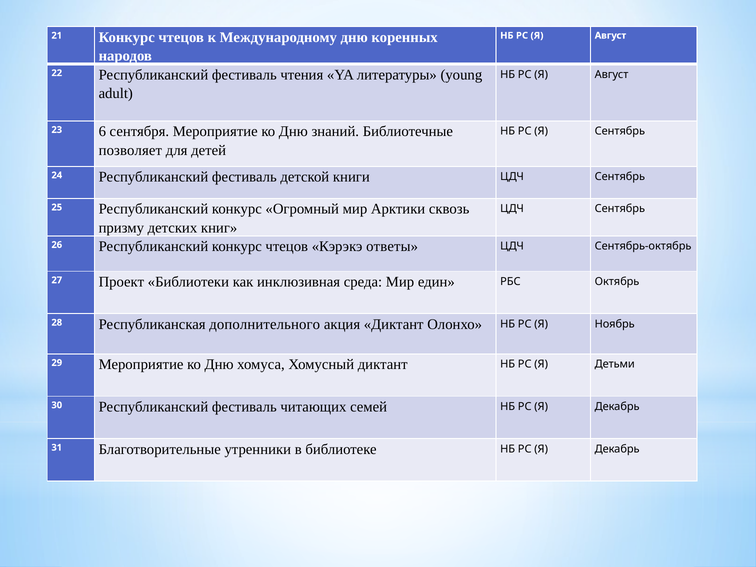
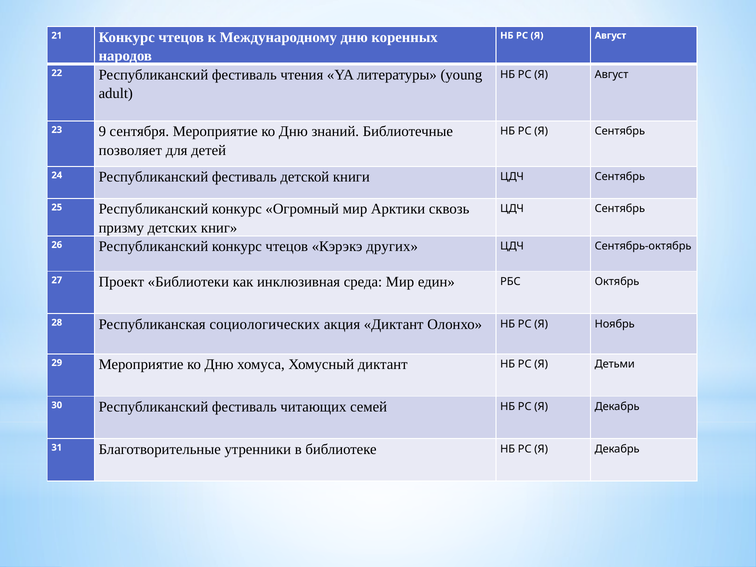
6: 6 -> 9 (102, 132)
ответы: ответы -> других (392, 247)
дополнительного: дополнительного -> социологических (265, 324)
